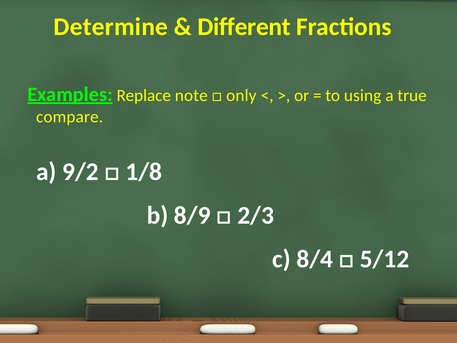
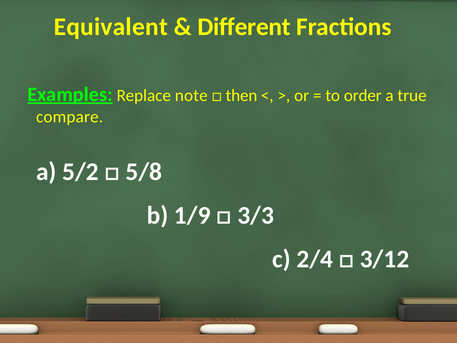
Determine: Determine -> Equivalent (111, 27)
only: only -> then (242, 95)
using: using -> order (363, 95)
9/2: 9/2 -> 5/2 (80, 172)
1/8: 1/8 -> 5/8 (144, 172)
8/9: 8/9 -> 1/9 (192, 215)
2/3: 2/3 -> 3/3 (256, 215)
8/4: 8/4 -> 2/4 (315, 259)
5/12: 5/12 -> 3/12 (385, 259)
